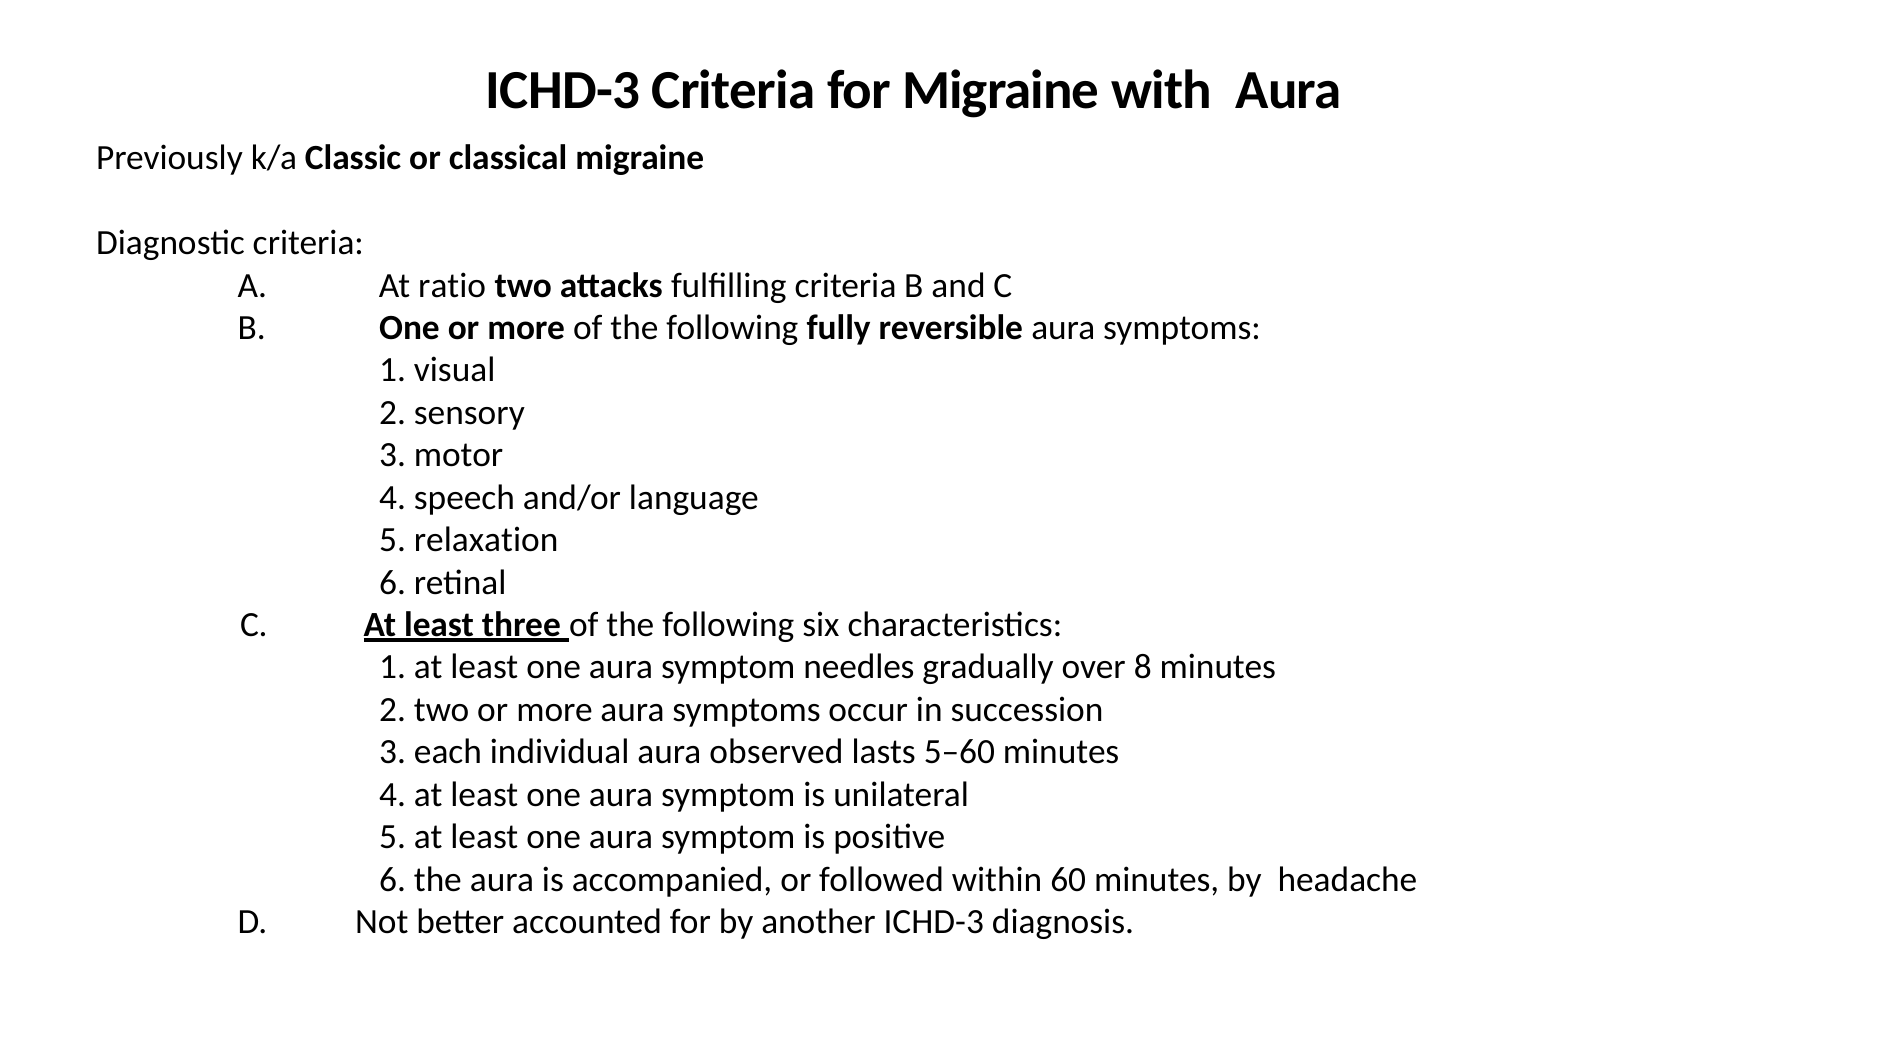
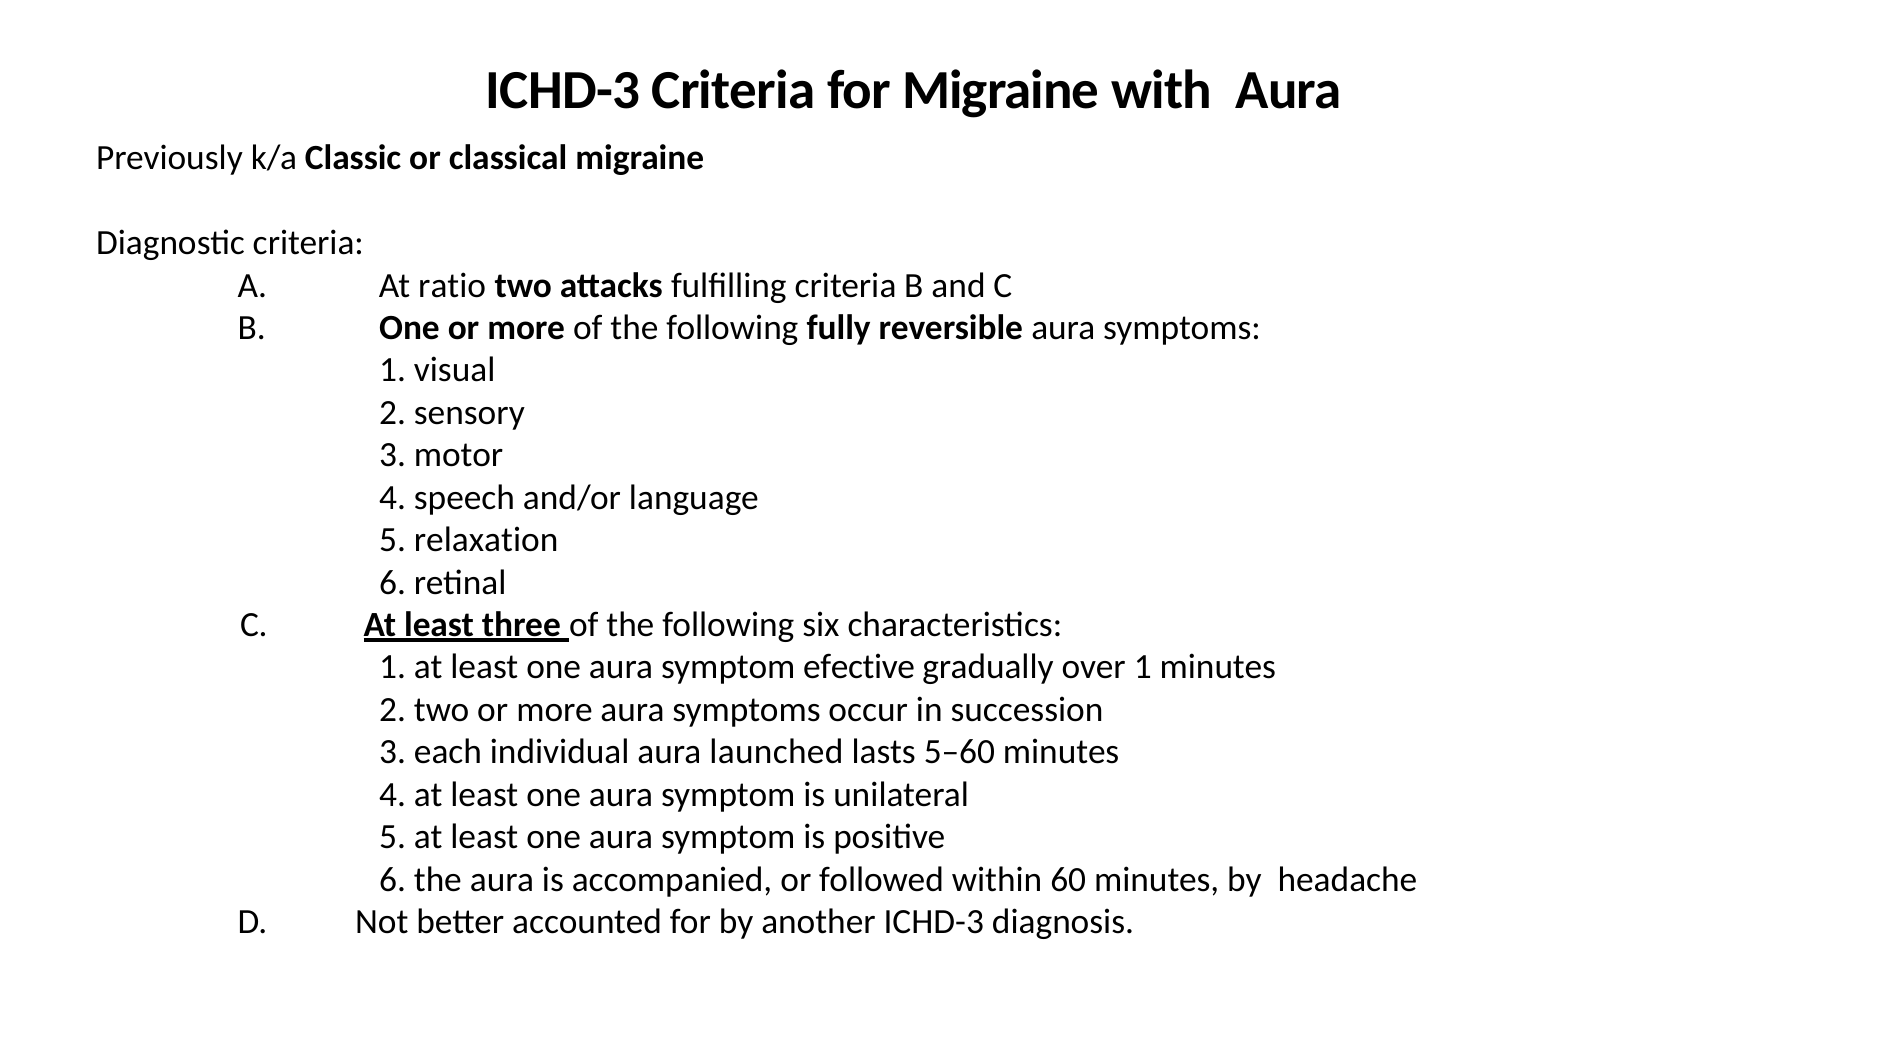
needles: needles -> efective (859, 668)
over 8: 8 -> 1 (1143, 668)
observed: observed -> launched (776, 752)
